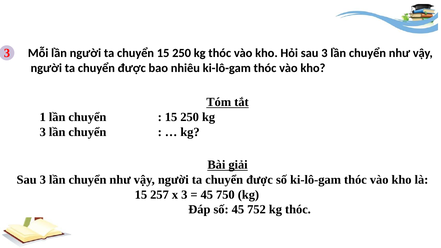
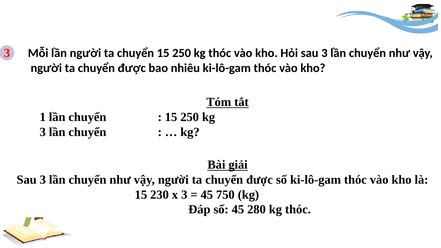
257: 257 -> 230 (160, 194)
752: 752 -> 280 (257, 209)
